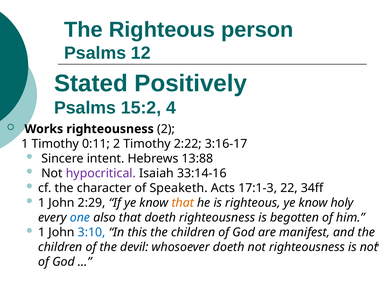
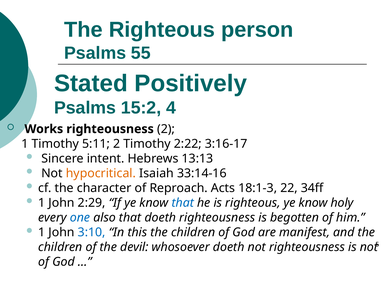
12: 12 -> 55 (141, 53)
0:11: 0:11 -> 5:11 (96, 144)
13:88: 13:88 -> 13:13 (197, 159)
hypocritical colour: purple -> orange (101, 174)
Speaketh: Speaketh -> Reproach (179, 188)
17:1-3: 17:1-3 -> 18:1-3 (258, 188)
that colour: orange -> blue (183, 203)
